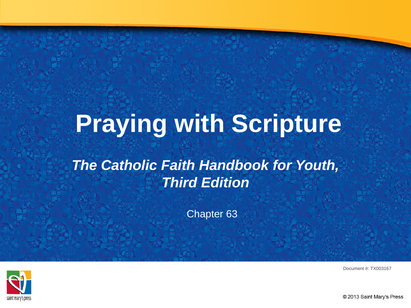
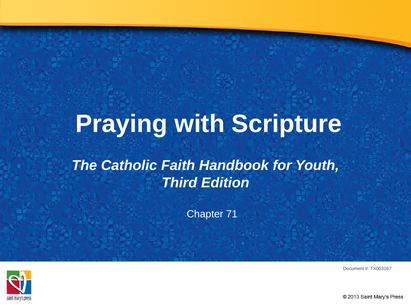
63: 63 -> 71 (232, 214)
